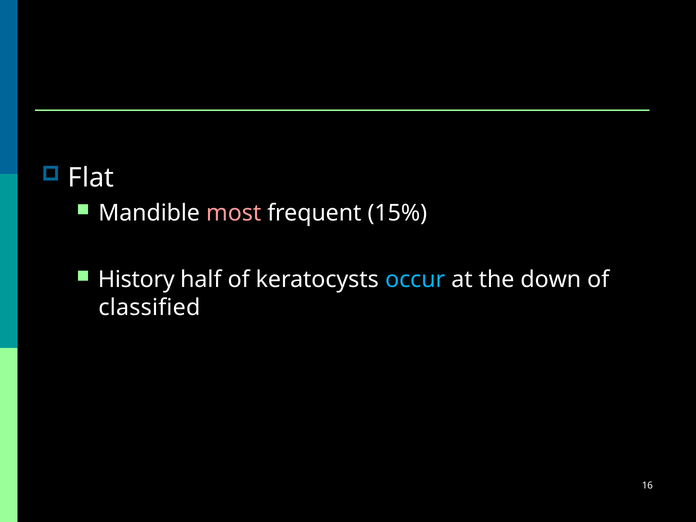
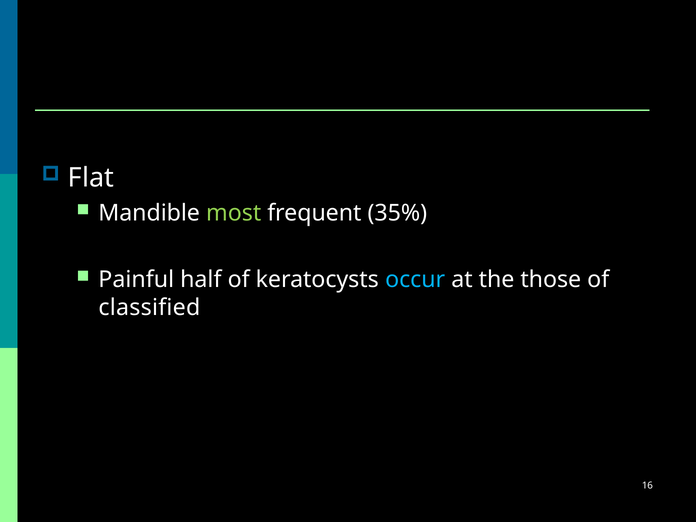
most colour: pink -> light green (234, 213)
15%: 15% -> 35% (397, 213)
History: History -> Painful (136, 280)
down: down -> those (551, 280)
